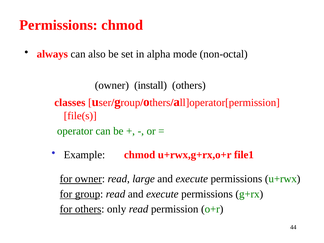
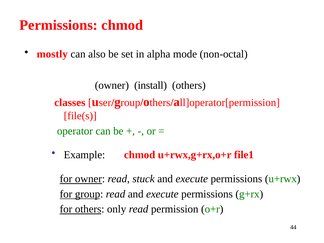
always: always -> mostly (52, 54)
large: large -> stuck (144, 179)
